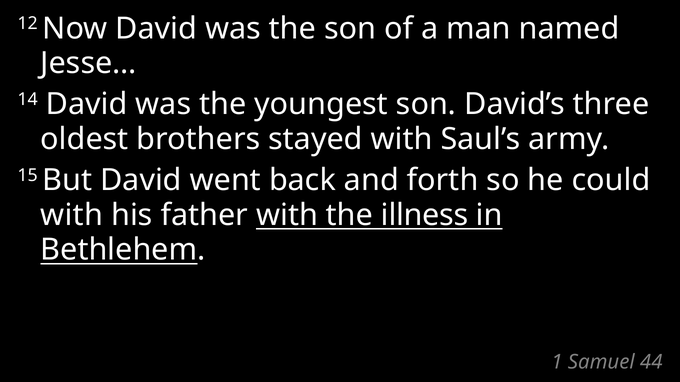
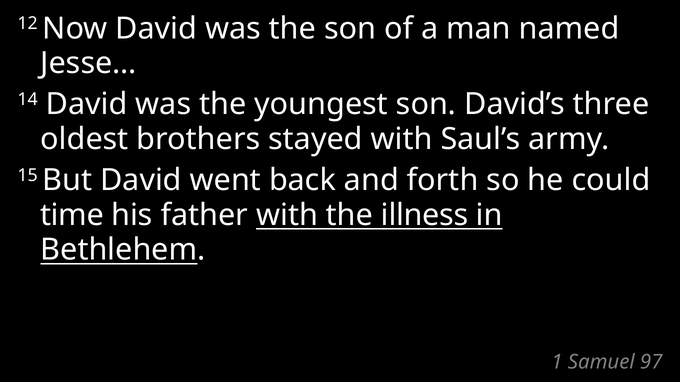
with: with -> time (72, 215)
44: 44 -> 97 (651, 363)
